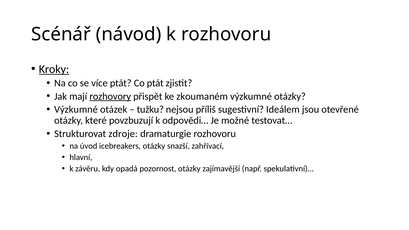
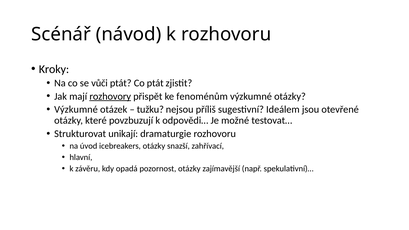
Kroky underline: present -> none (54, 69)
více: více -> vůči (100, 83)
zkoumaném: zkoumaném -> fenoménům (202, 96)
zdroje: zdroje -> unikají (123, 134)
